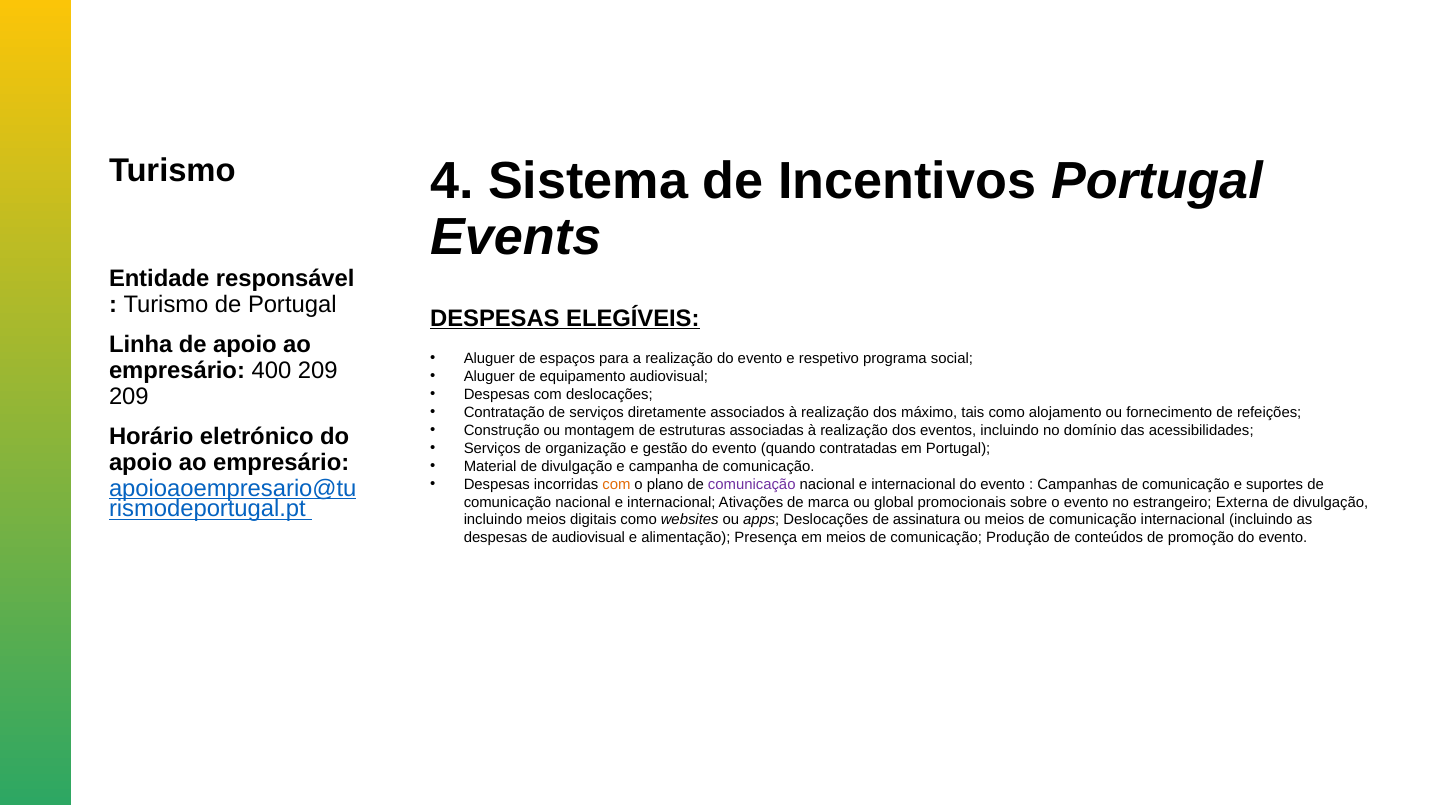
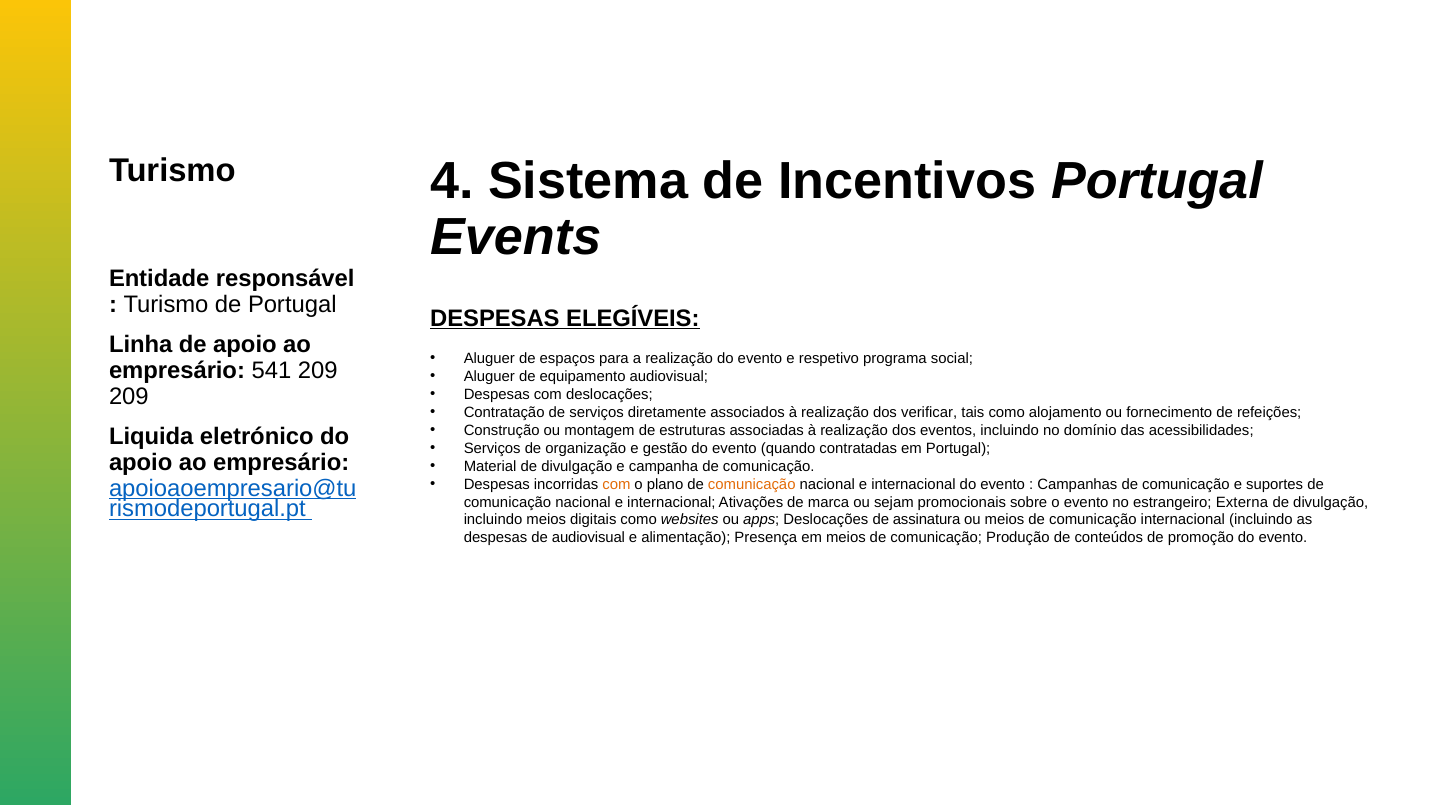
400: 400 -> 541 (272, 371)
máximo: máximo -> verificar (929, 412)
Horário: Horário -> Liquida (151, 437)
comunicação colour: purple -> orange (752, 484)
global: global -> sejam (894, 502)
